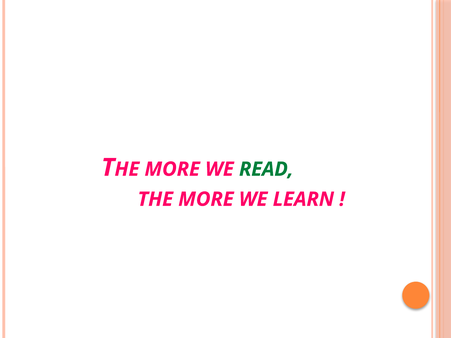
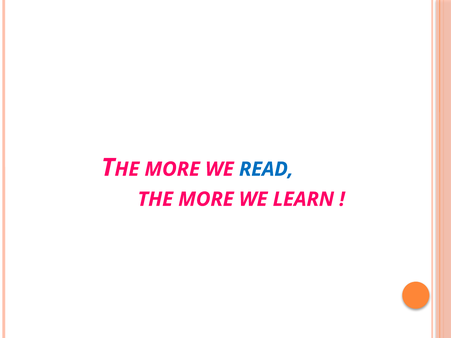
READ colour: green -> blue (266, 169)
